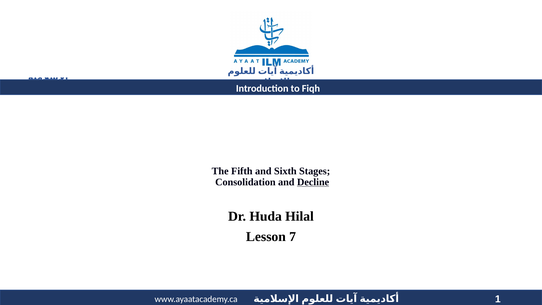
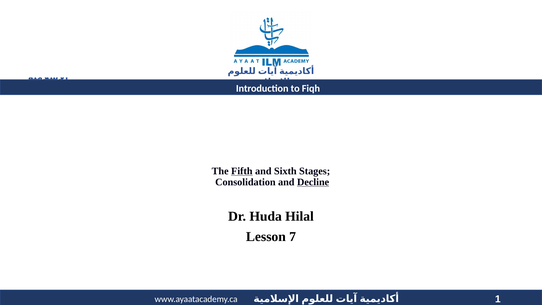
Fifth underline: none -> present (242, 171)
